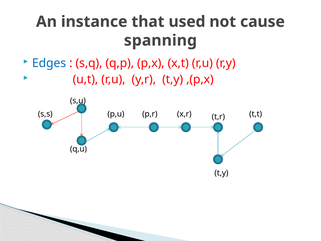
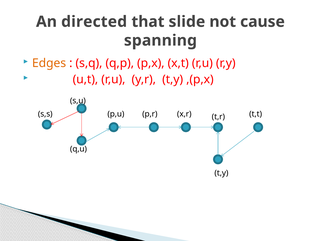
instance: instance -> directed (94, 22)
used: used -> slide (187, 22)
Edges colour: blue -> orange (49, 63)
